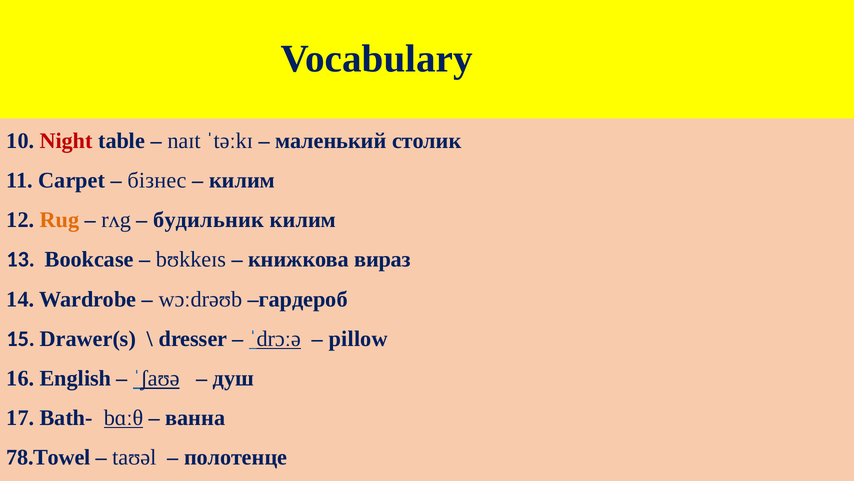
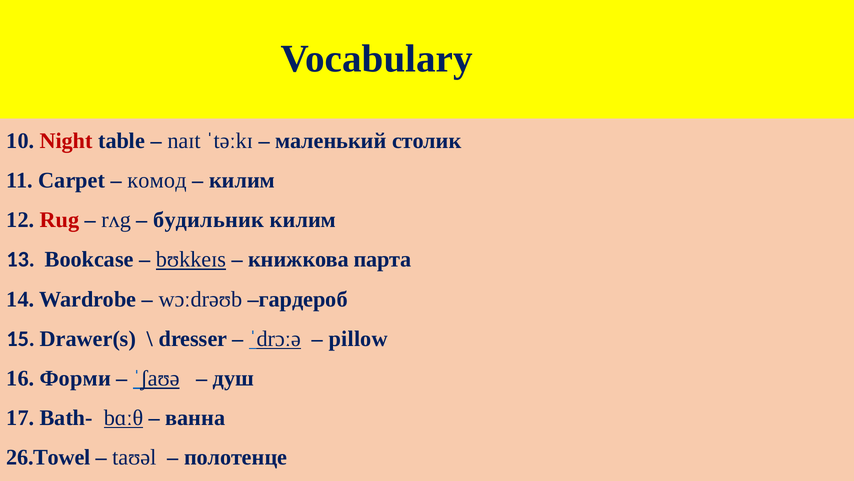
бізнес: бізнес -> комод (157, 180)
Rug colour: orange -> red (59, 220)
bʊkkeɪs underline: none -> present (191, 259)
вираз: вираз -> парта (383, 259)
English: English -> Форми (75, 378)
78.Towel: 78.Towel -> 26.Towel (48, 457)
